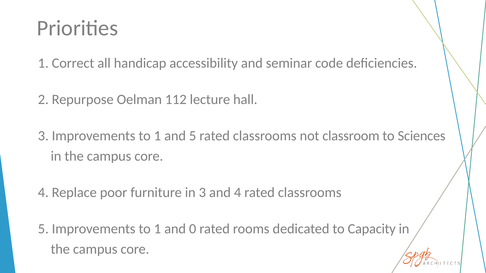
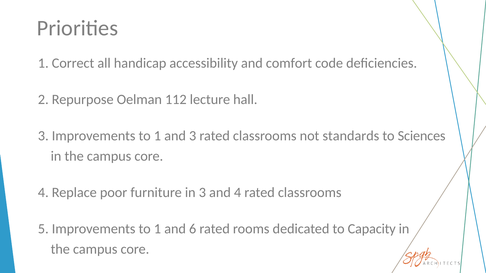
seminar: seminar -> comfort (289, 63)
and 5: 5 -> 3 (193, 136)
classroom: classroom -> standards (351, 136)
0: 0 -> 6 (193, 229)
